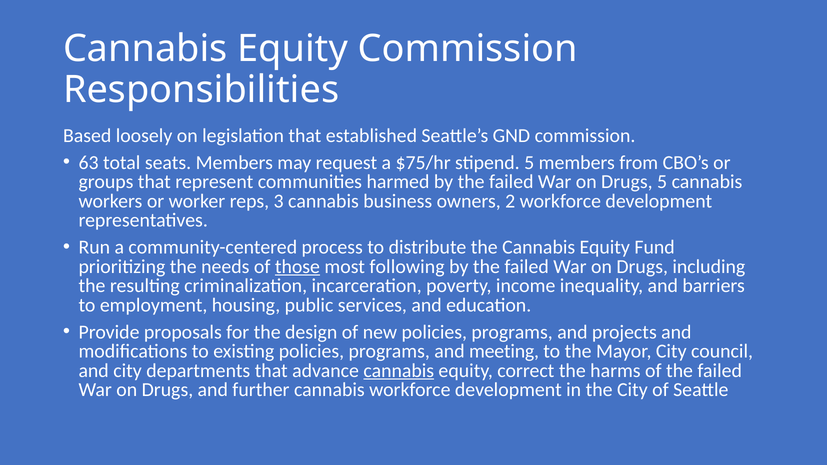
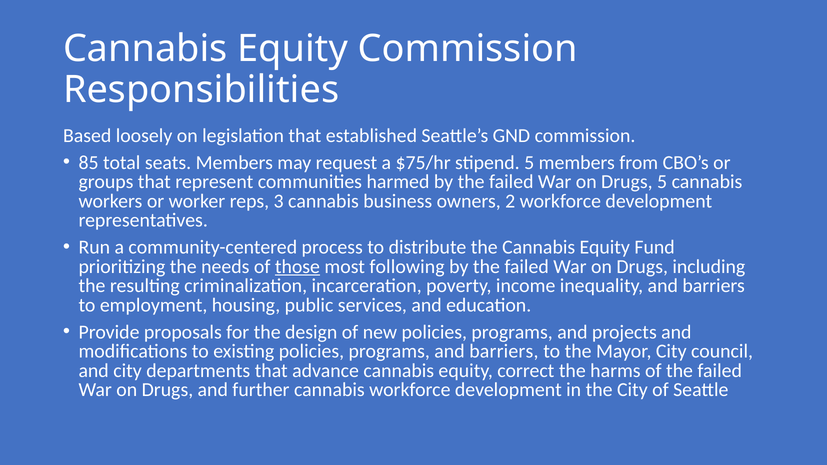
63: 63 -> 85 (89, 163)
programs and meeting: meeting -> barriers (504, 351)
cannabis underline: present -> none (399, 371)
